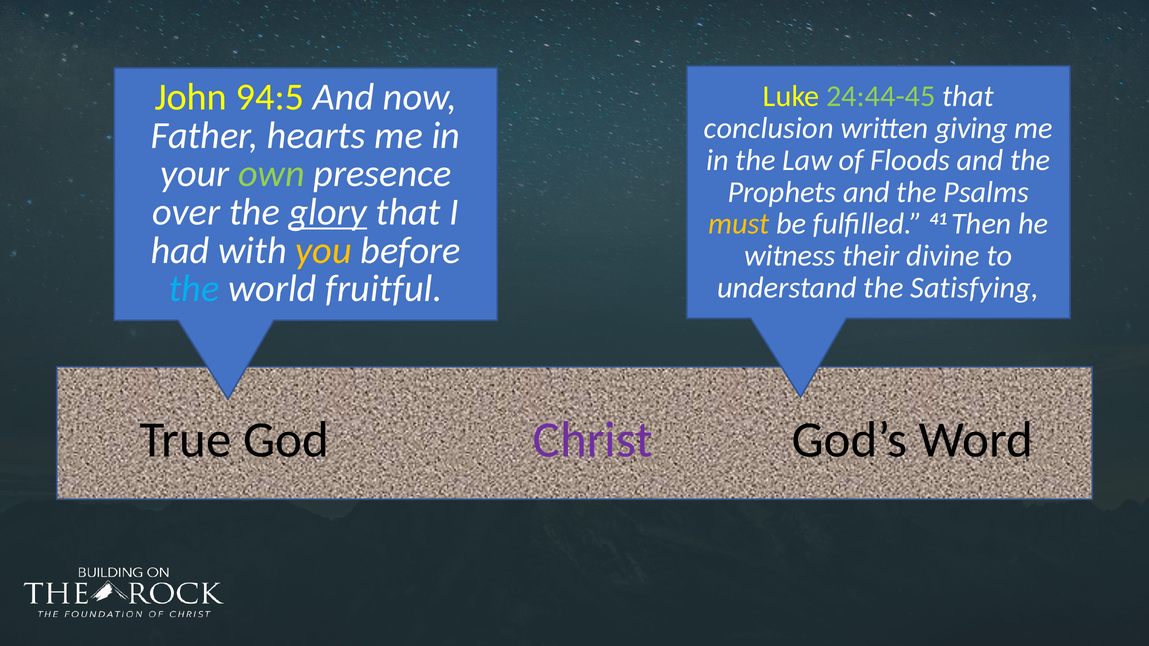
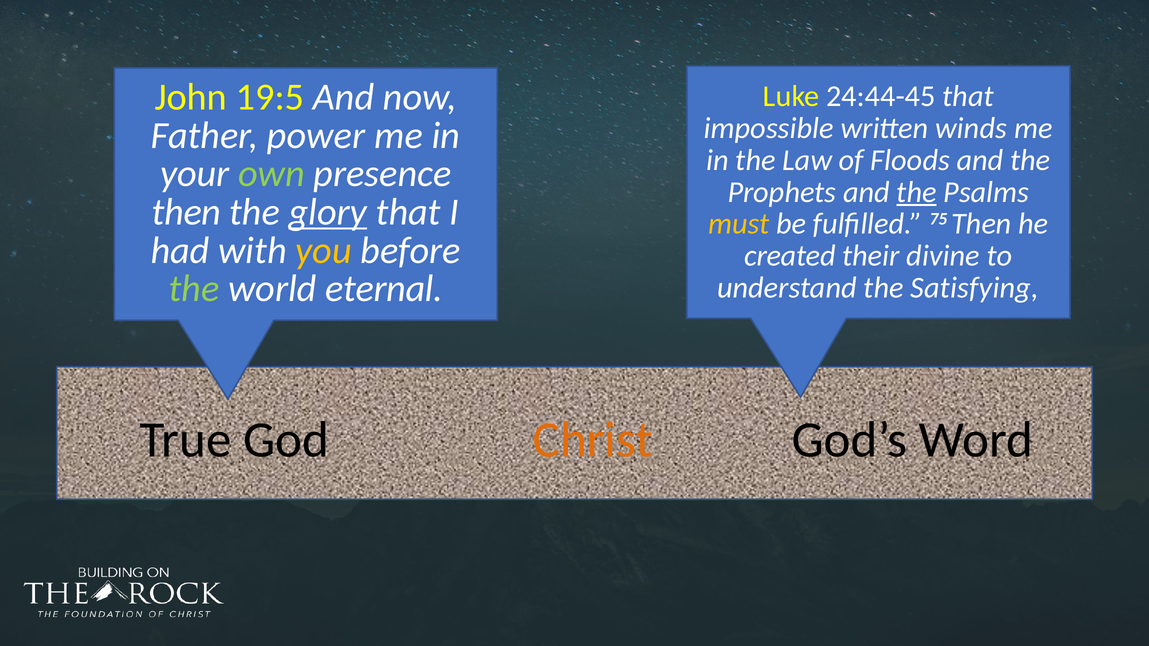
94:5: 94:5 -> 19:5 (270, 97)
24:44-45 colour: light green -> white (881, 96)
conclusion: conclusion -> impossible (769, 128)
giving: giving -> winds (971, 128)
hearts: hearts -> power (316, 136)
the underline: none -> present (917, 192)
over: over -> then (186, 212)
41: 41 -> 75 (938, 219)
witness: witness -> created (790, 256)
the colour: light blue -> light green (194, 289)
fruitful: fruitful -> eternal (384, 289)
Christ colour: purple -> orange (593, 440)
